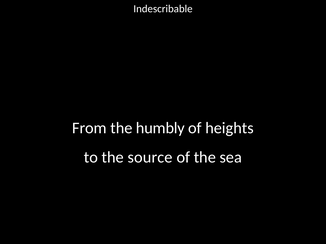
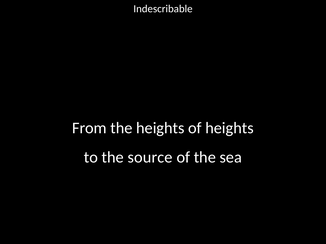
the humbly: humbly -> heights (160, 128)
